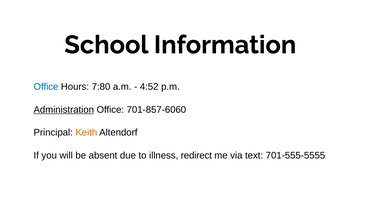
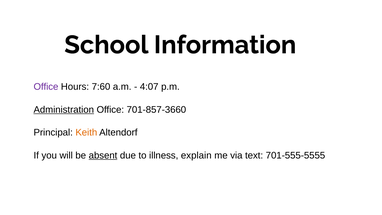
Office colour: blue -> purple (46, 87)
7:80: 7:80 -> 7:60 (101, 87)
4:52: 4:52 -> 4:07 (149, 87)
701-857-6060: 701-857-6060 -> 701-857-3660 (156, 110)
absent underline: none -> present (103, 155)
redirect: redirect -> explain (196, 155)
